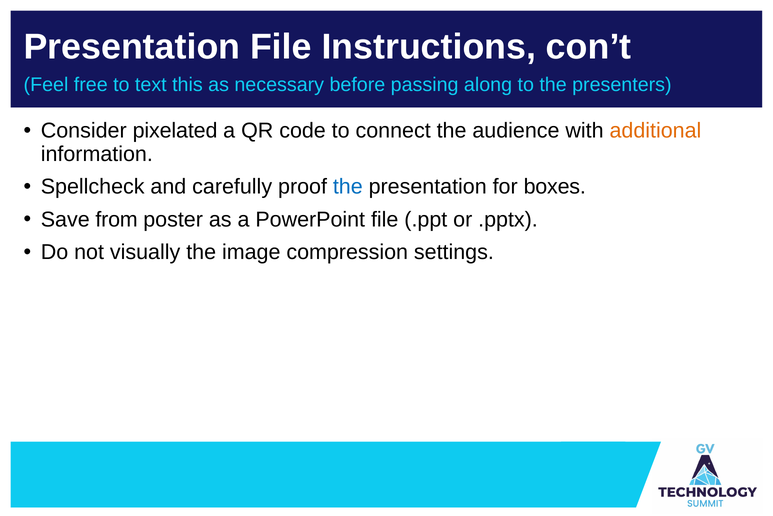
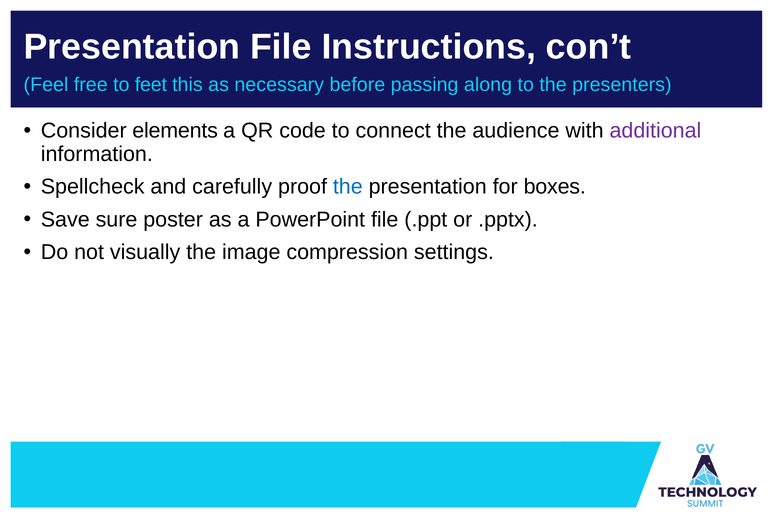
text: text -> feet (151, 85)
pixelated: pixelated -> elements (175, 131)
additional colour: orange -> purple (655, 131)
from: from -> sure (117, 219)
